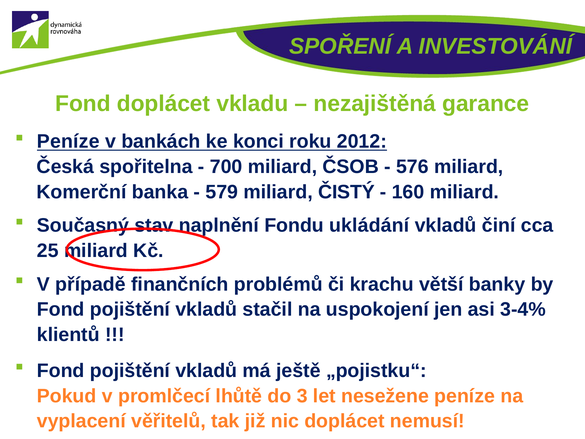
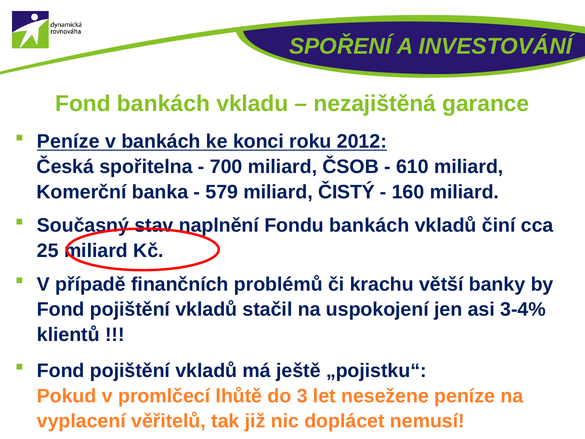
Fond doplácet: doplácet -> bankách (163, 104)
576: 576 -> 610 (412, 167)
Fondu ukládání: ukládání -> bankách (369, 225)
